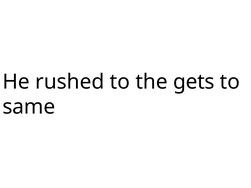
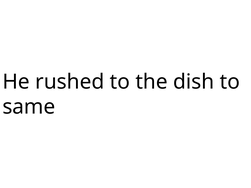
gets: gets -> dish (194, 82)
